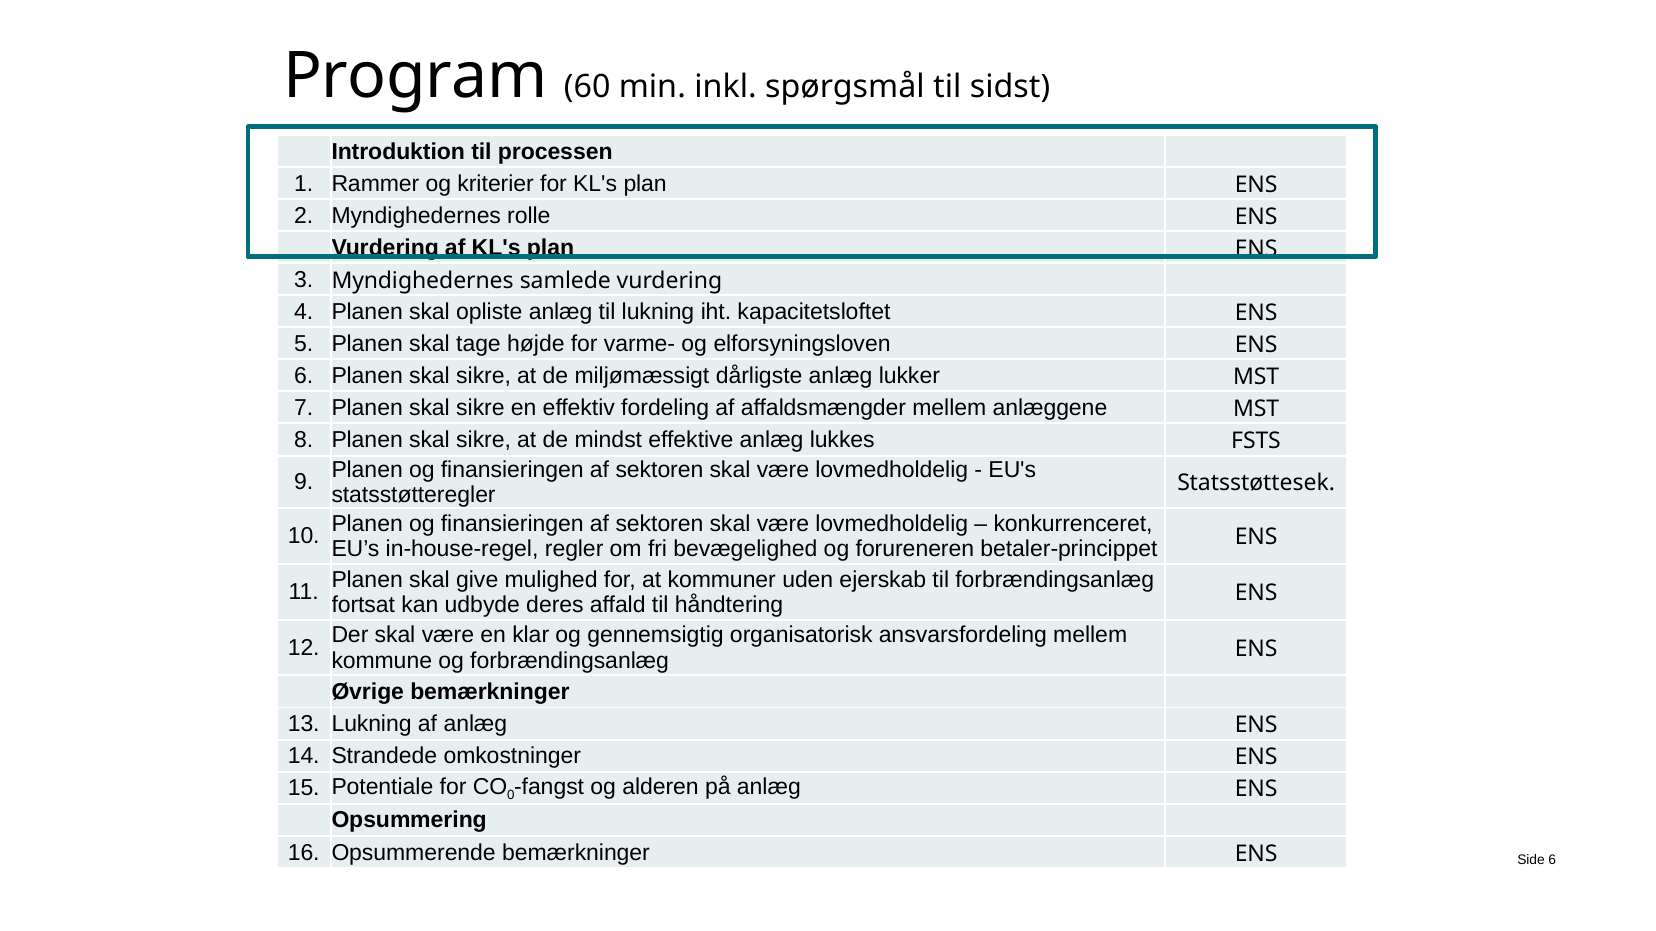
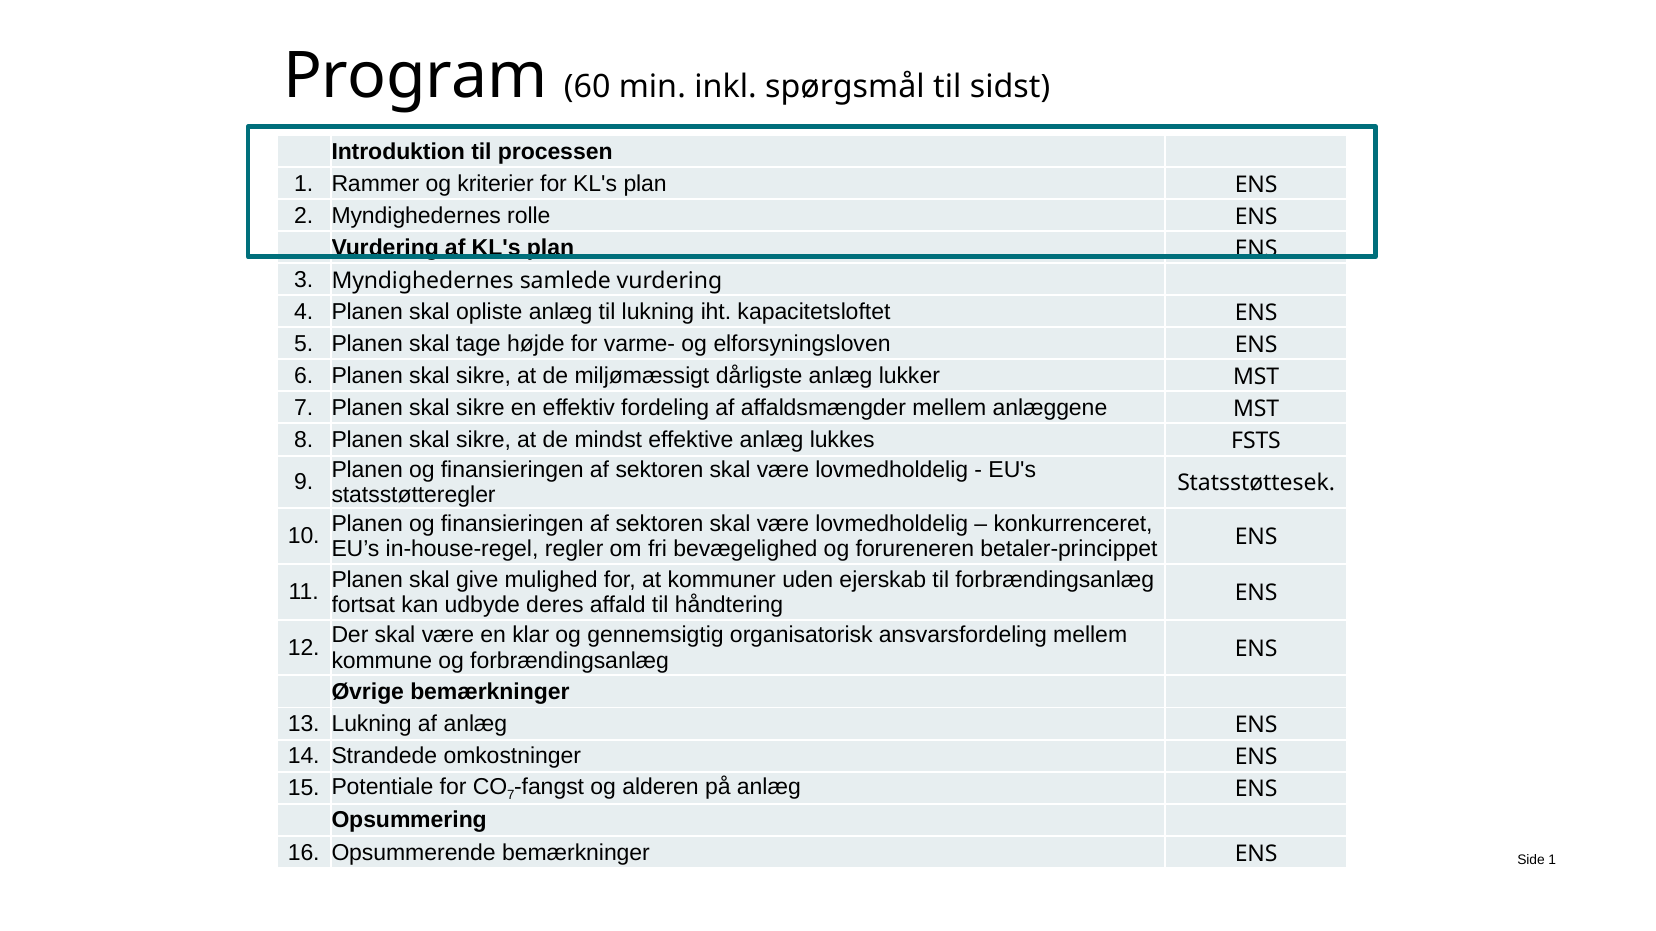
0: 0 -> 7 (511, 796)
Side 6: 6 -> 1 (1552, 861)
